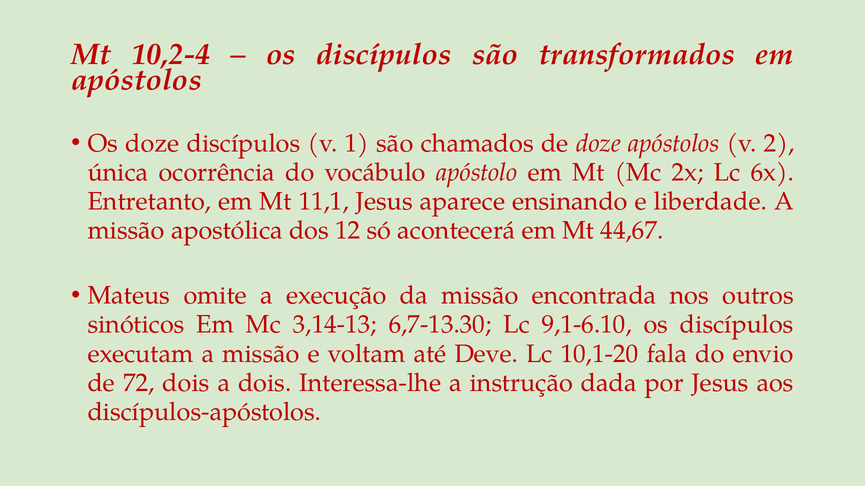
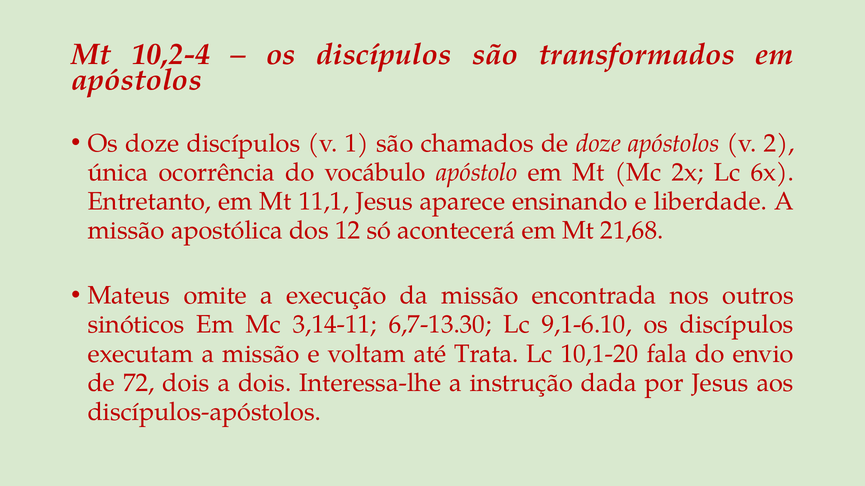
44,67: 44,67 -> 21,68 (632, 231)
3,14-13: 3,14-13 -> 3,14-11 (335, 325)
Deve: Deve -> Trata (486, 354)
